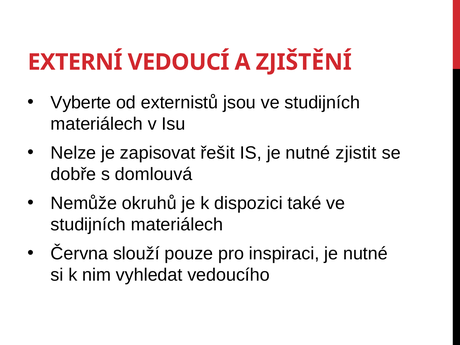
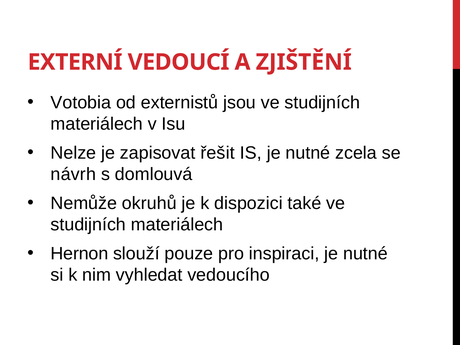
Vyberte: Vyberte -> Votobia (81, 102)
zjistit: zjistit -> zcela (356, 153)
dobře: dobře -> návrh (73, 174)
Června: Června -> Hernon (79, 254)
